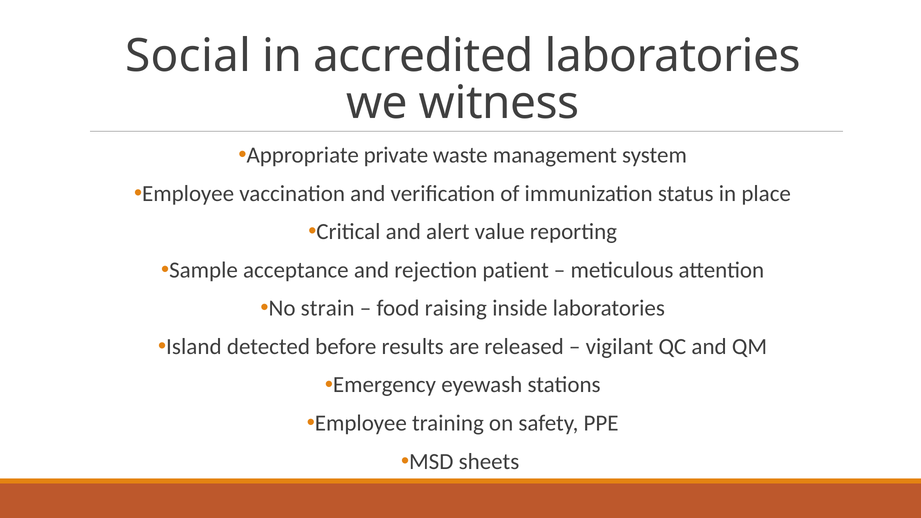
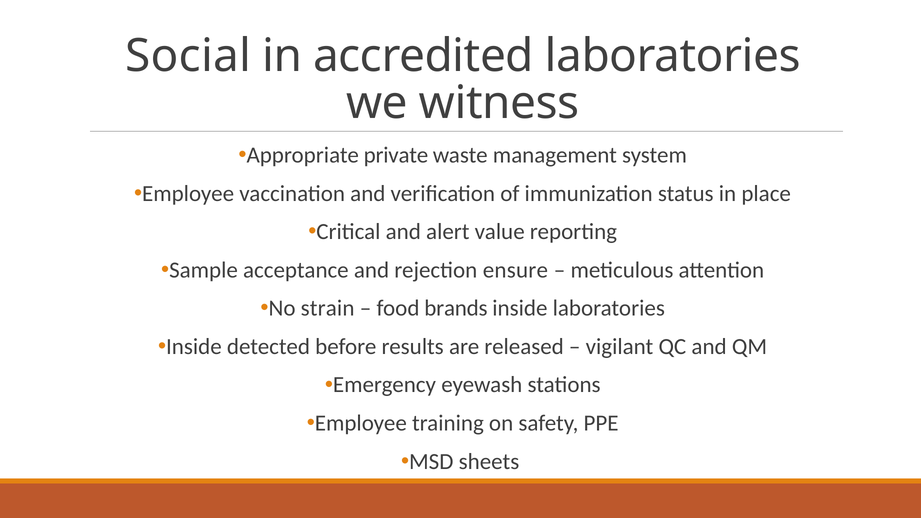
patient: patient -> ensure (515, 270)
raising: raising -> brands (456, 308)
Island: Island -> Inside (194, 347)
